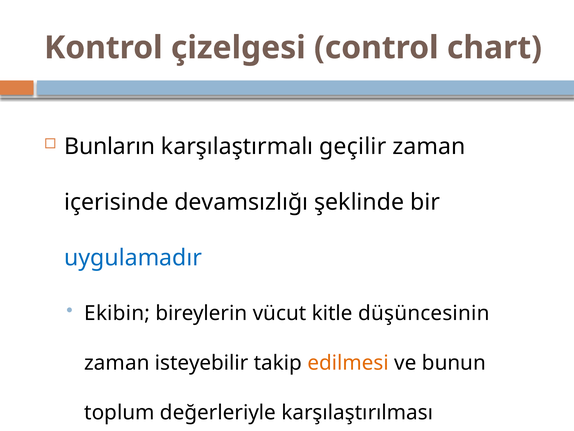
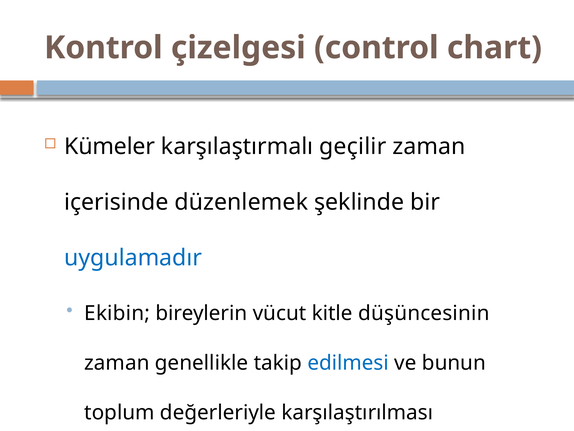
Bunların: Bunların -> Kümeler (110, 147)
devamsızlığı: devamsızlığı -> düzenlemek (241, 202)
isteyebilir: isteyebilir -> genellikle (202, 363)
edilmesi colour: orange -> blue (348, 363)
